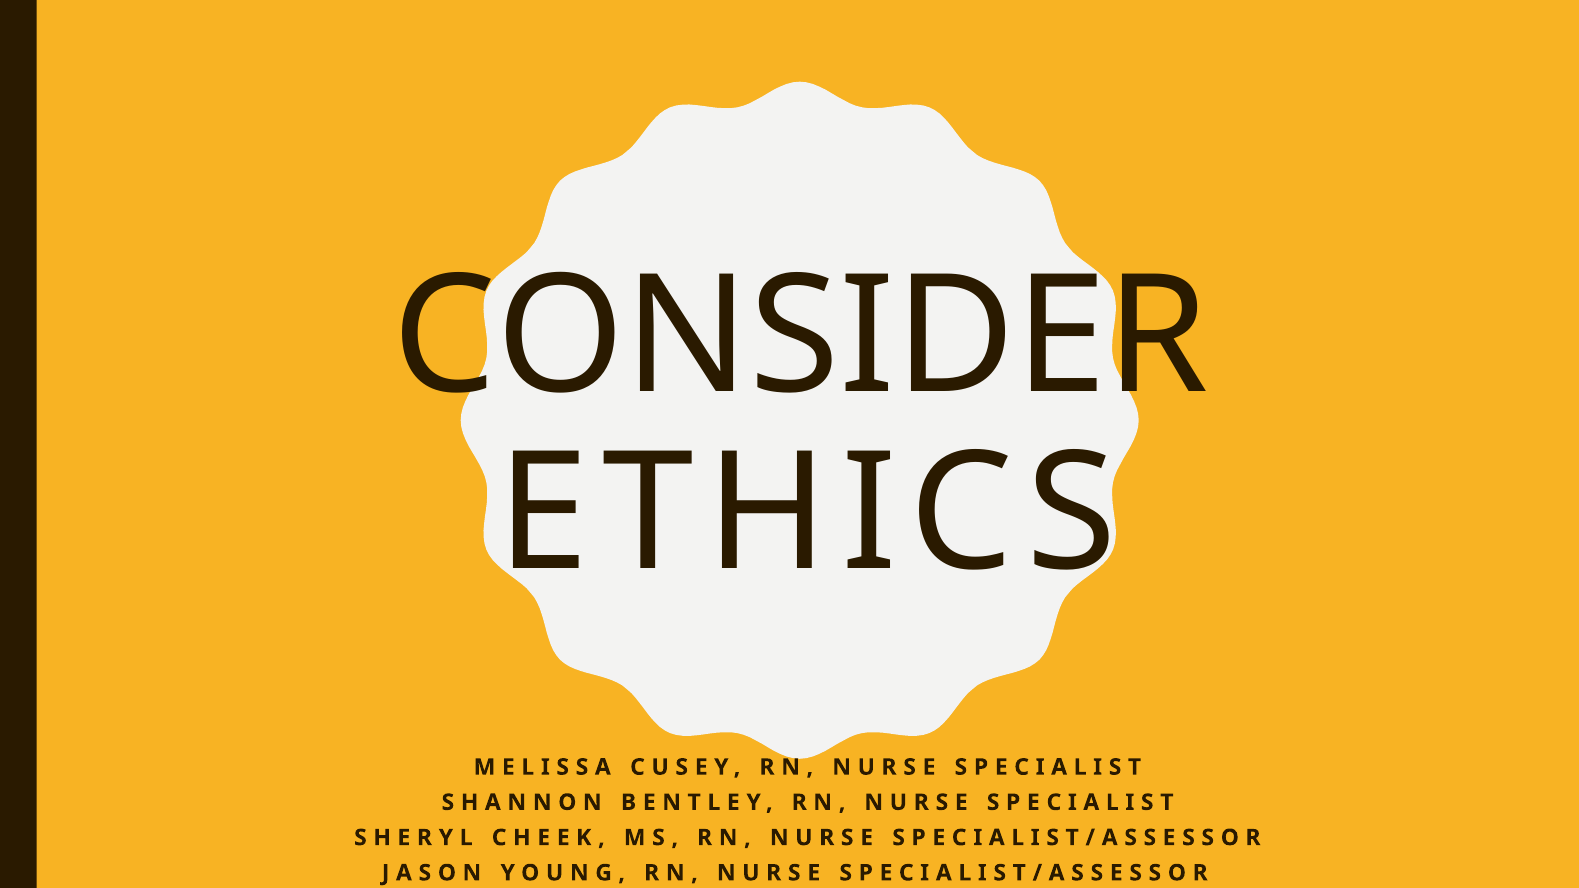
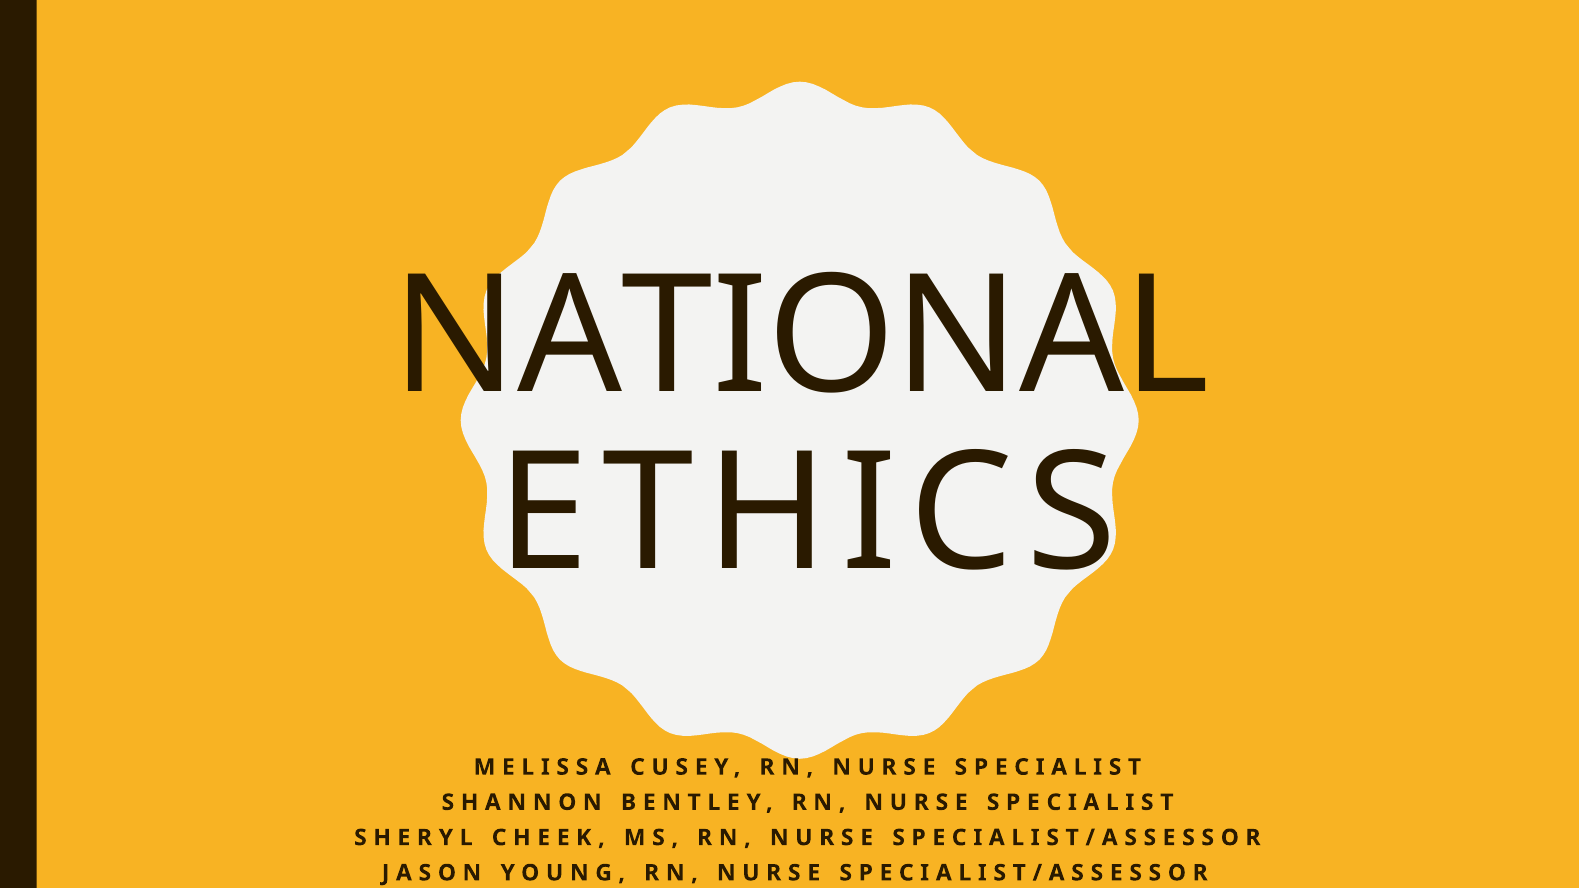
CONSIDER: CONSIDER -> NATIONAL (801, 337)
